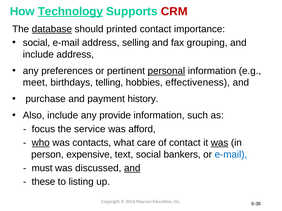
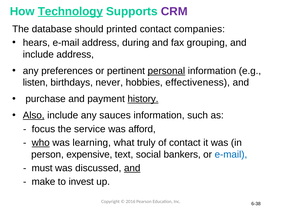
CRM colour: red -> purple (174, 11)
database underline: present -> none (52, 29)
importance: importance -> companies (199, 29)
social: social -> hears (36, 43)
selling: selling -> during (136, 43)
meet: meet -> listen (35, 83)
telling: telling -> never (109, 83)
history underline: none -> present (143, 99)
Also underline: none -> present (34, 116)
provide: provide -> sauces (115, 116)
contacts: contacts -> learning (92, 143)
care: care -> truly (146, 143)
was underline: present -> none (220, 143)
these: these -> make (43, 182)
listing: listing -> invest (81, 182)
